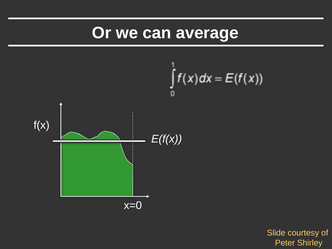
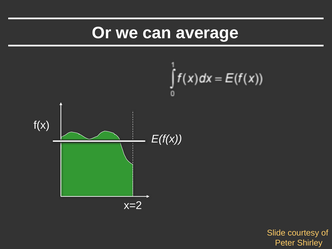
x=0: x=0 -> x=2 (133, 205)
